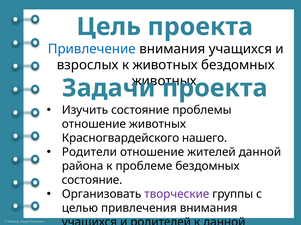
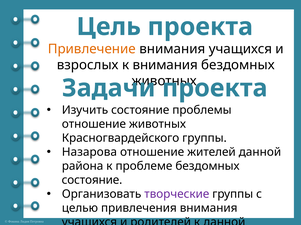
Привлечение colour: blue -> orange (92, 49)
к животных: животных -> внимания (165, 65)
Красногвардейского нашего: нашего -> группы (204, 139)
Родители: Родители -> Назарова (89, 153)
